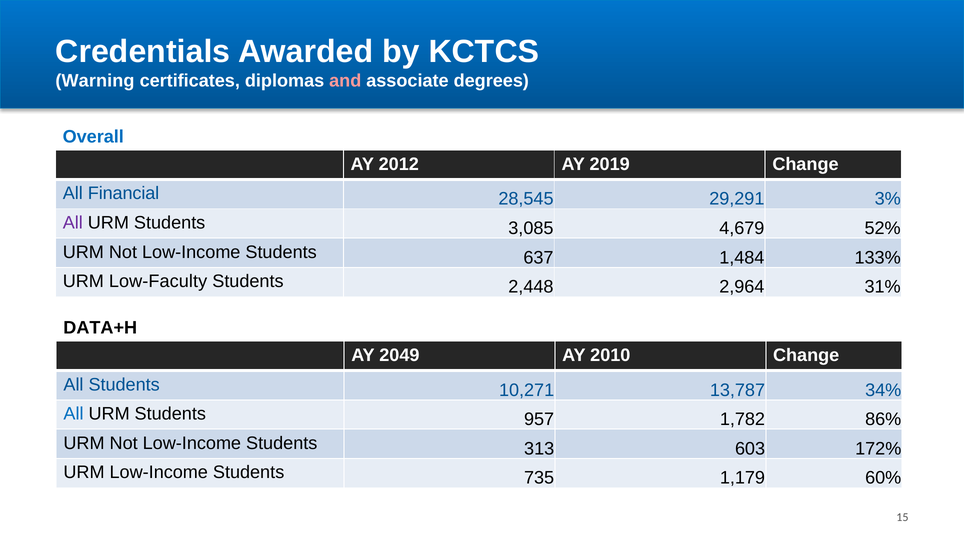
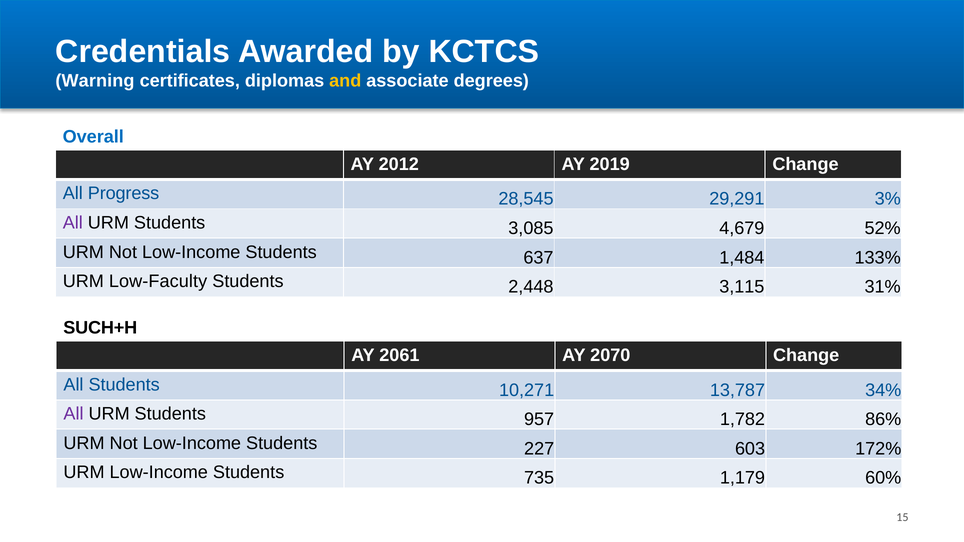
and colour: pink -> yellow (345, 81)
Financial: Financial -> Progress (124, 194)
2,964: 2,964 -> 3,115 (742, 287)
DATA+H: DATA+H -> SUCH+H (100, 328)
2049: 2049 -> 2061 (399, 355)
2010: 2010 -> 2070 (610, 355)
All colour: blue -> purple (73, 414)
313: 313 -> 227 (539, 449)
